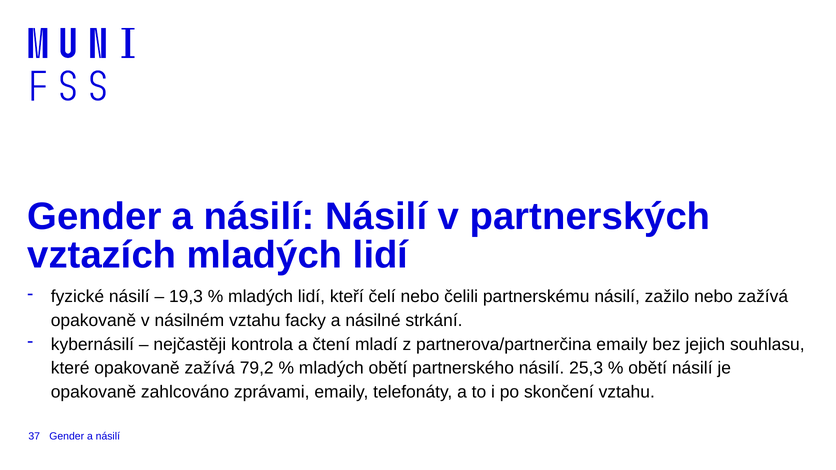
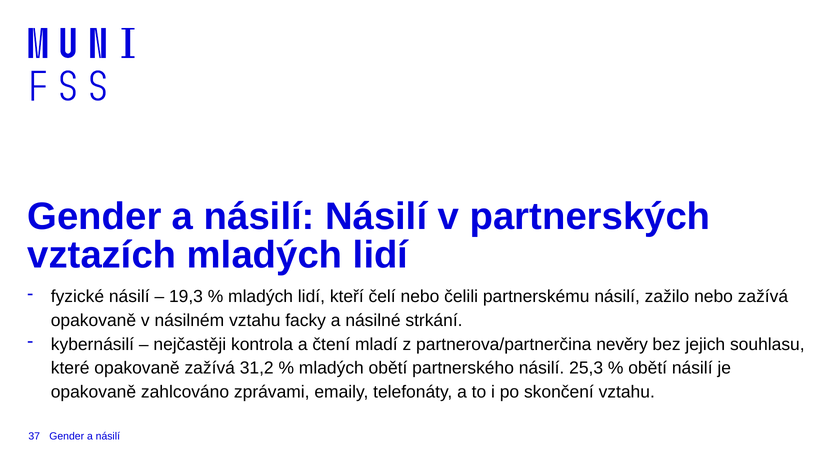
partnerova/partnerčina emaily: emaily -> nevěry (622, 344)
79,2: 79,2 -> 31,2 (257, 368)
